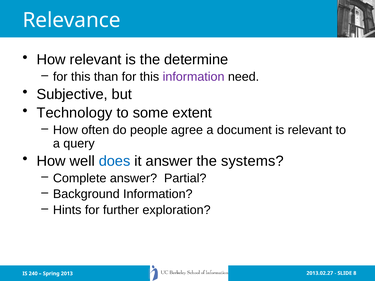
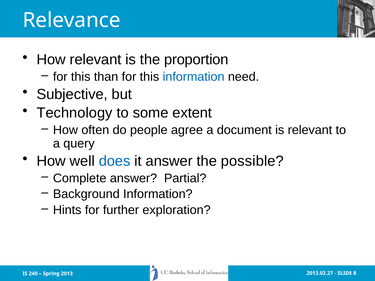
determine: determine -> proportion (196, 60)
information colour: purple -> blue (194, 77)
systems: systems -> possible (252, 161)
